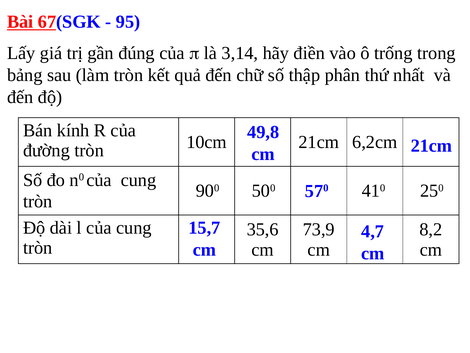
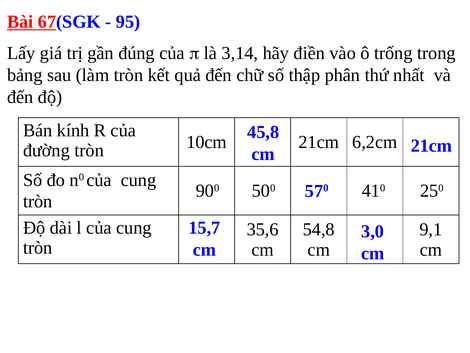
49,8: 49,8 -> 45,8 (263, 132)
73,9: 73,9 -> 54,8 (319, 229)
8,2: 8,2 -> 9,1 (431, 229)
4,7: 4,7 -> 3,0 (373, 231)
